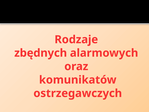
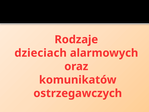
zbędnych: zbędnych -> dzieciach (41, 53)
